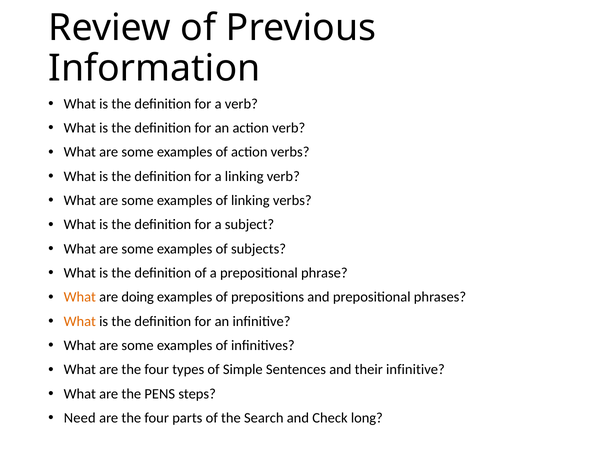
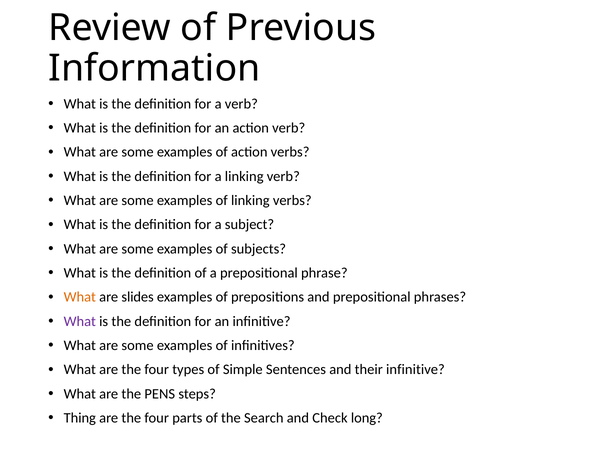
doing: doing -> slides (138, 298)
What colour: orange -> purple (80, 322)
Need: Need -> Thing (80, 419)
